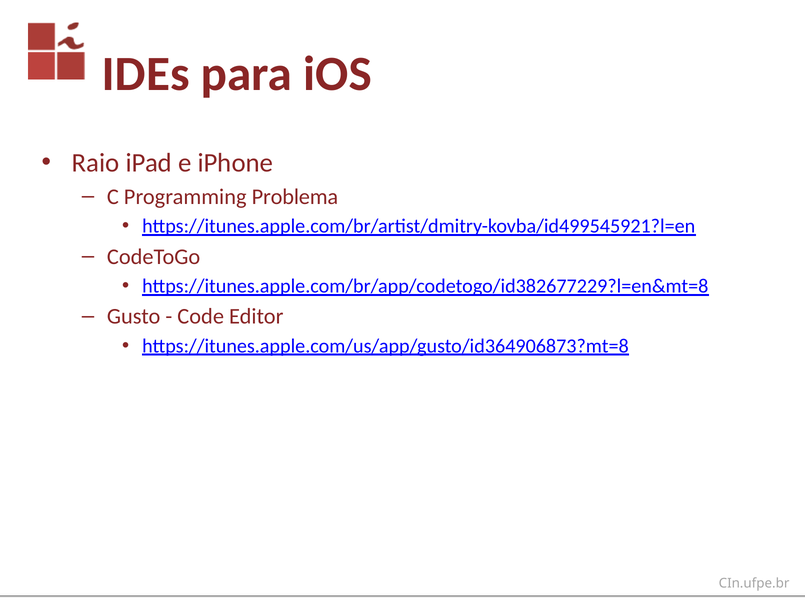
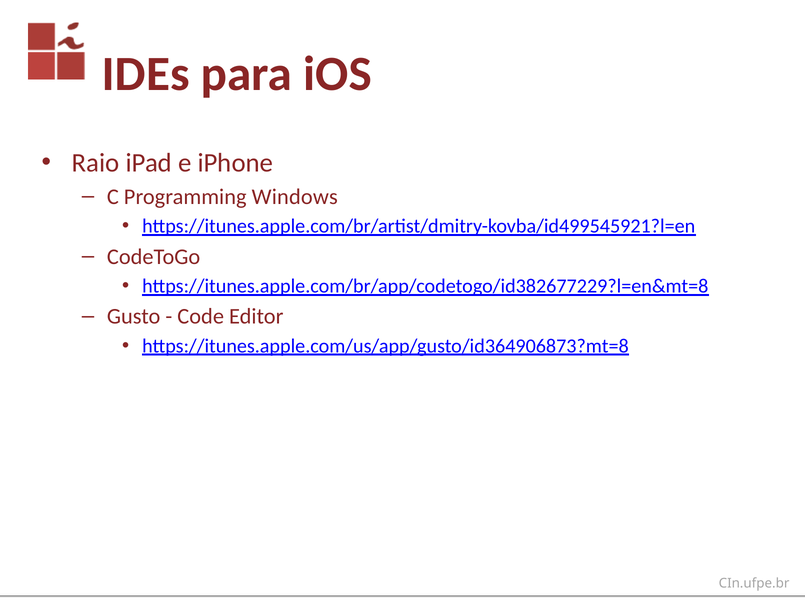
Problema: Problema -> Windows (295, 197)
